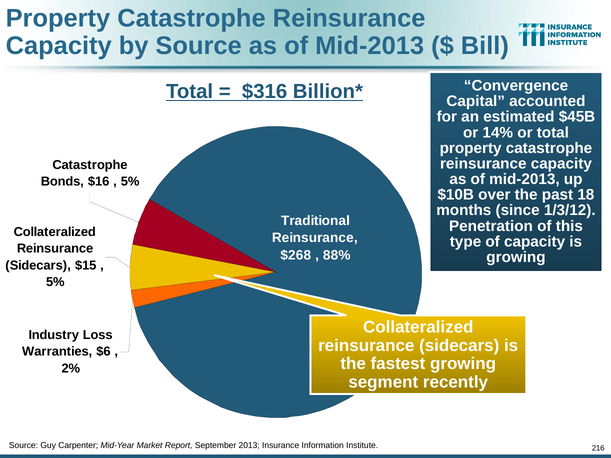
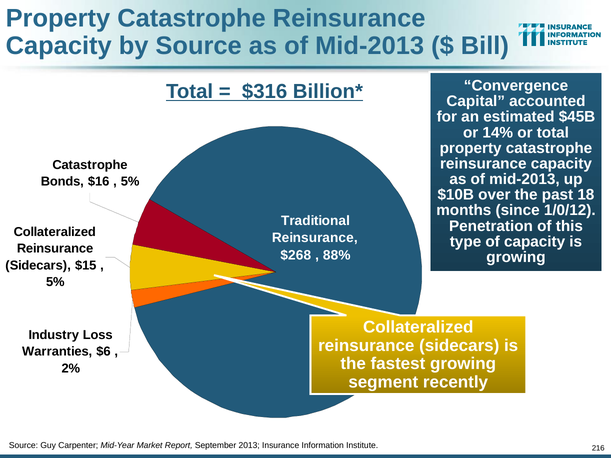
1/3/12: 1/3/12 -> 1/0/12 (570, 211)
